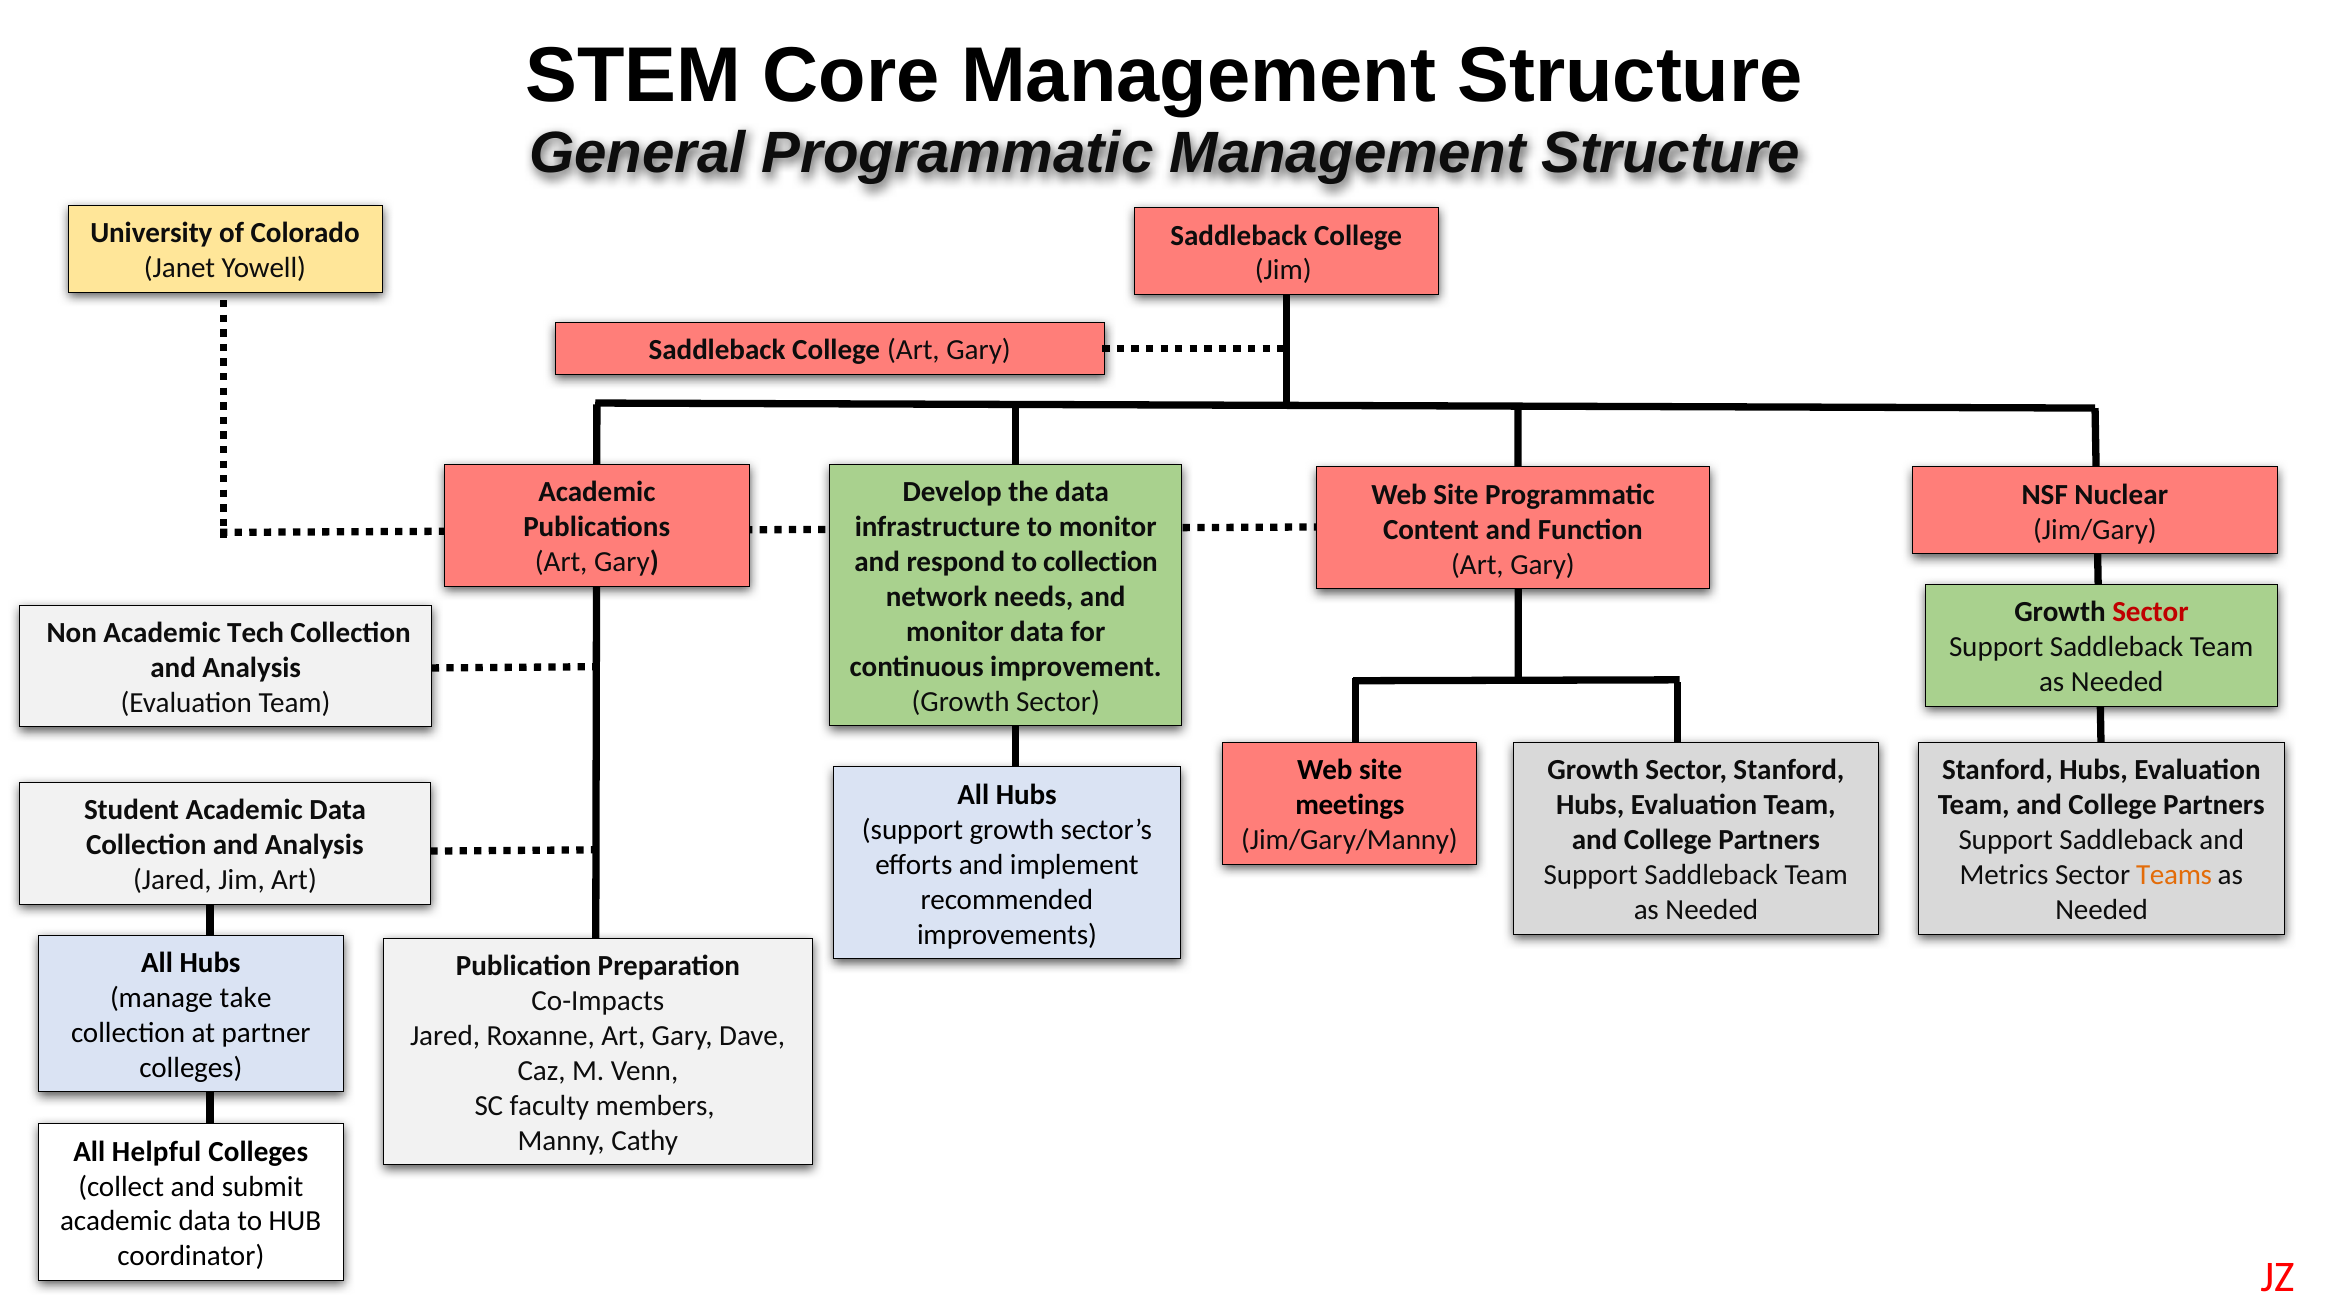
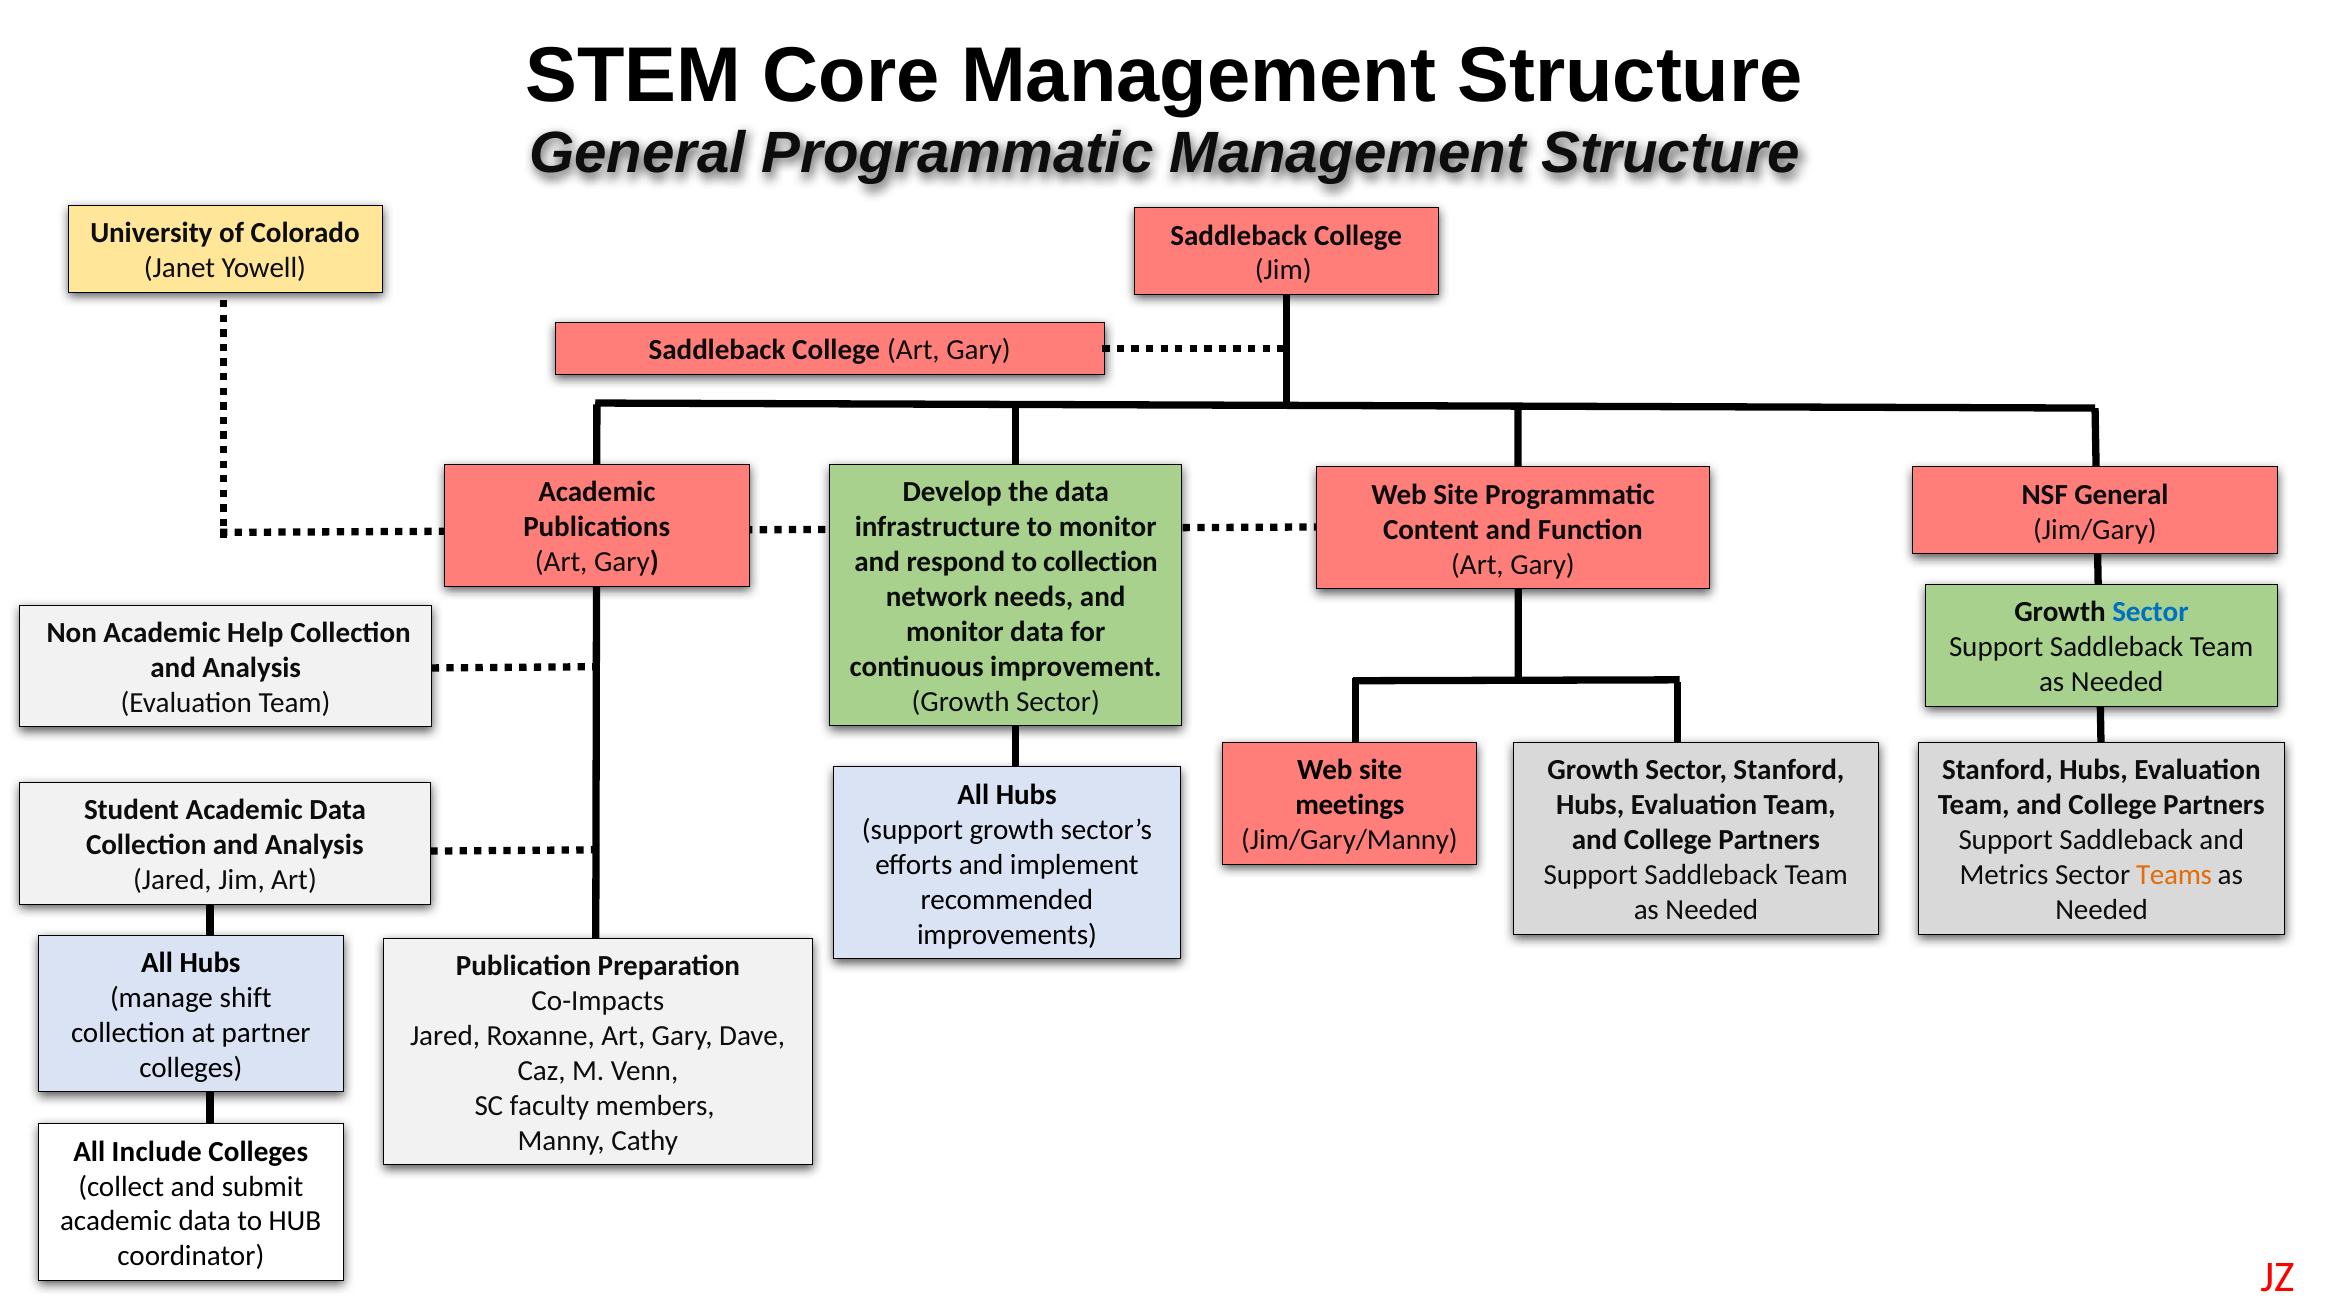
NSF Nuclear: Nuclear -> General (2121, 495)
Sector colour: red -> blue (2150, 613)
Tech: Tech -> Help (255, 633)
take: take -> shift (246, 999)
Helpful: Helpful -> Include (157, 1152)
